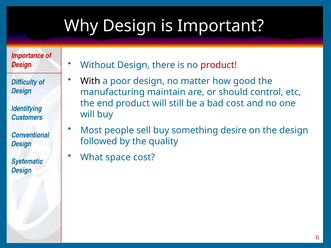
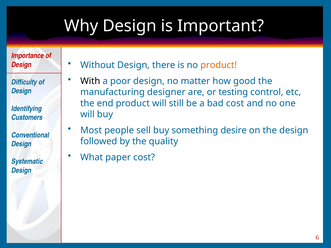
product colour: red -> orange (219, 65)
maintain: maintain -> designer (166, 92)
should: should -> testing (233, 92)
space: space -> paper (118, 158)
